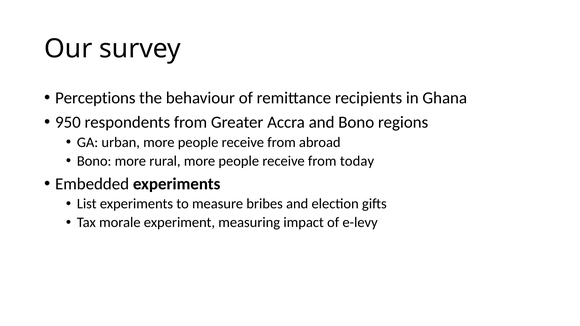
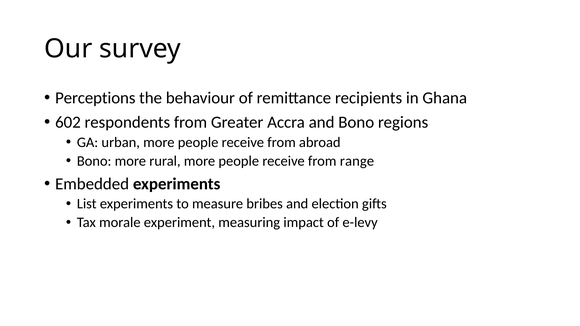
950: 950 -> 602 (68, 122)
today: today -> range (357, 161)
